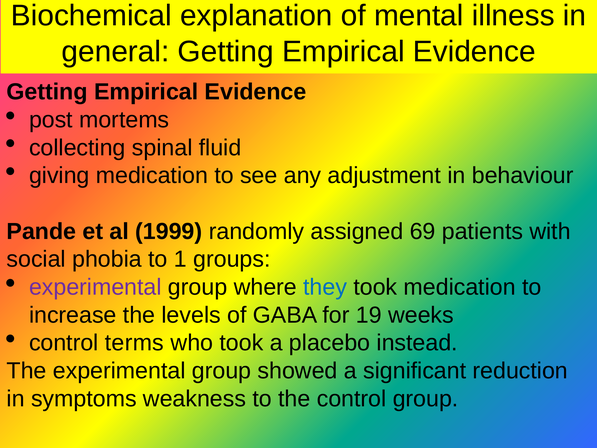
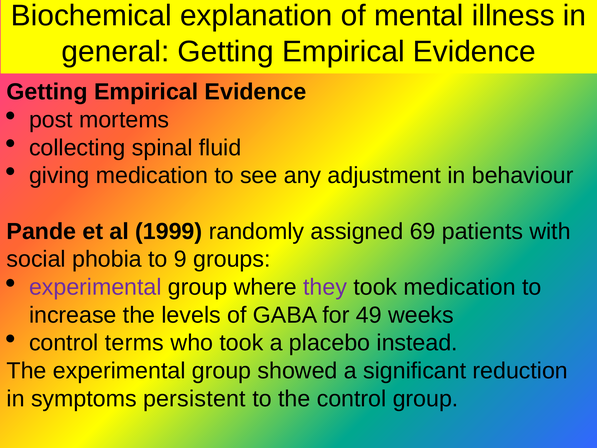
1: 1 -> 9 (180, 259)
they colour: blue -> purple (325, 287)
19: 19 -> 49 (369, 315)
weakness: weakness -> persistent (194, 399)
